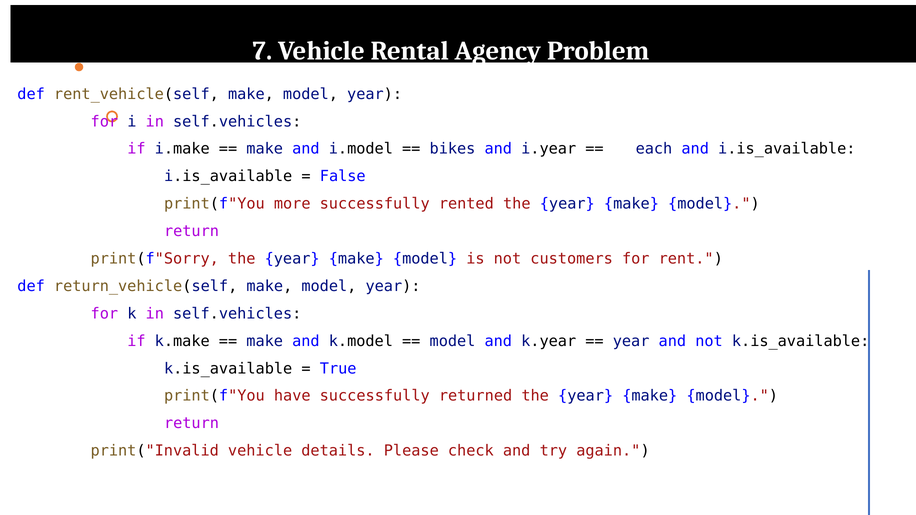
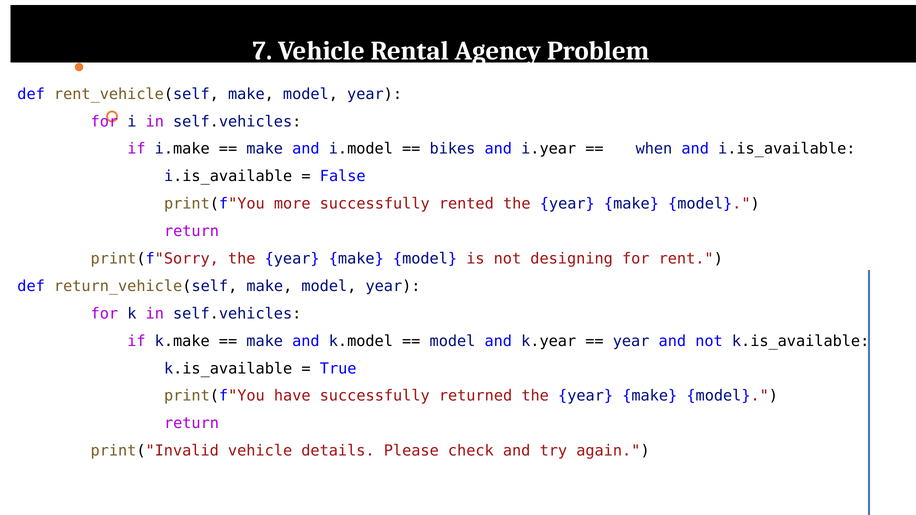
each: each -> when (654, 149)
customers: customers -> designing (572, 259)
